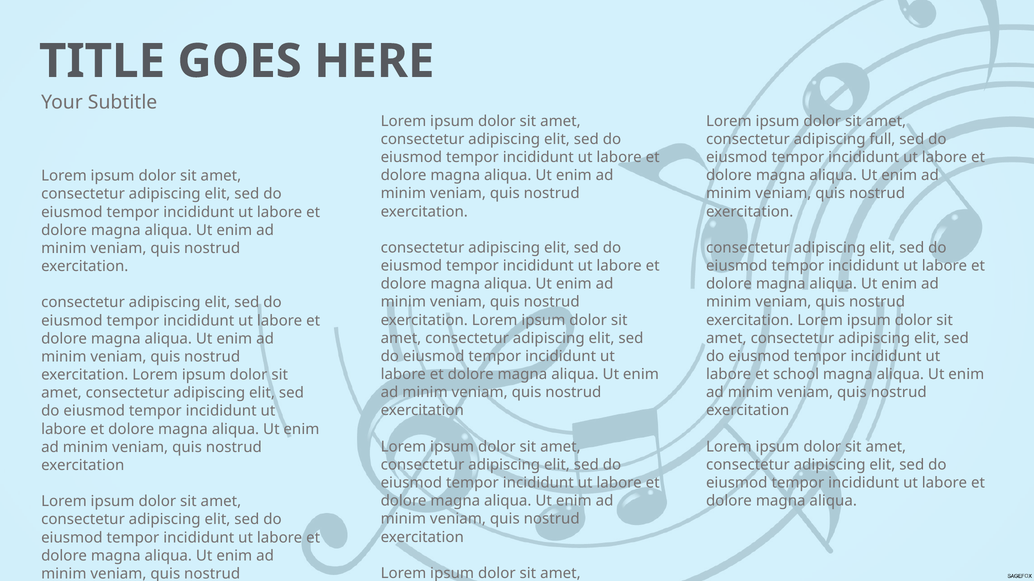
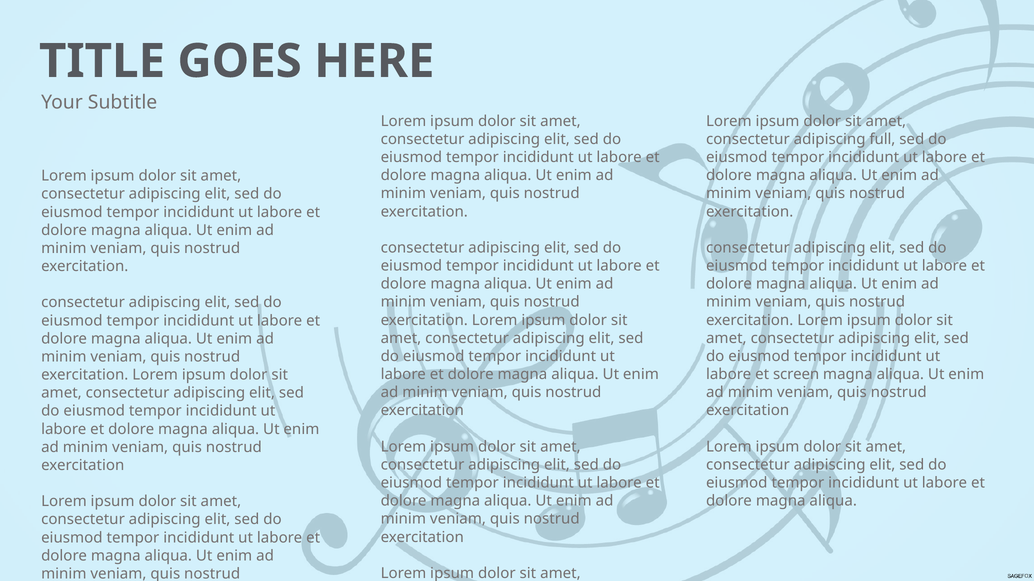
school: school -> screen (796, 375)
